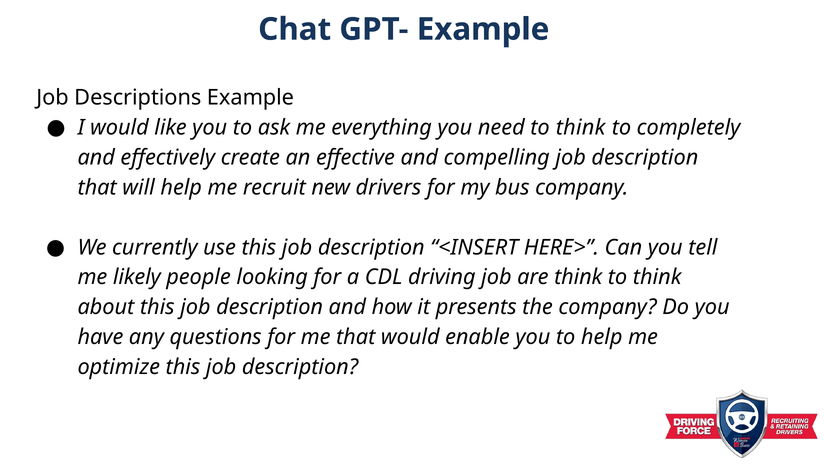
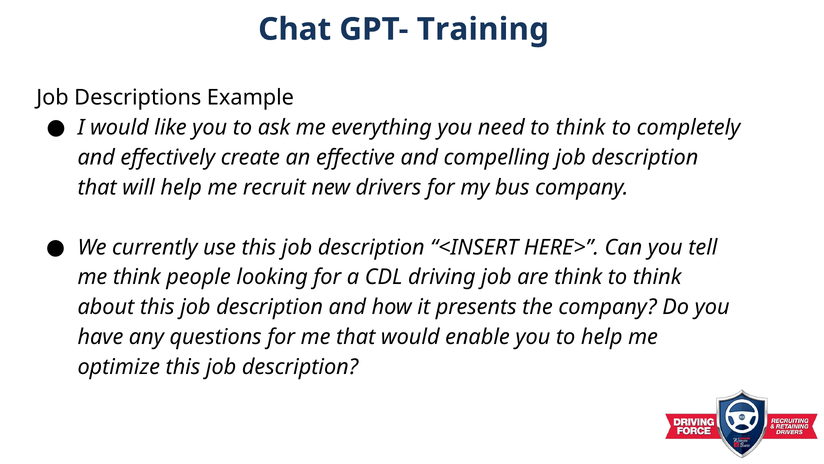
GPT- Example: Example -> Training (483, 29)
me likely: likely -> think (137, 277)
